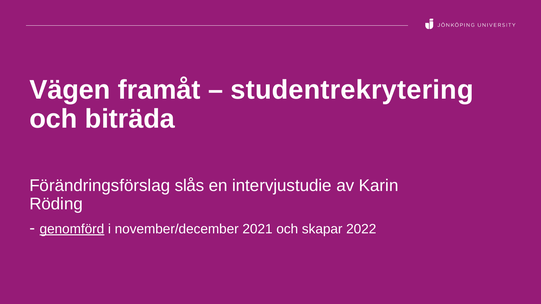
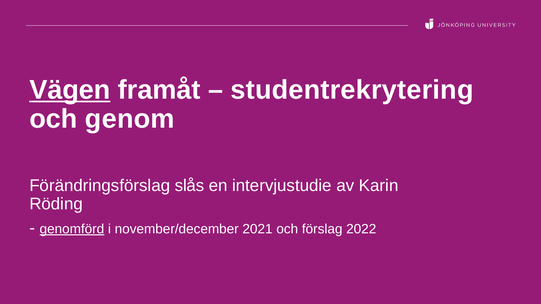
Vägen underline: none -> present (70, 90)
biträda: biträda -> genom (130, 119)
skapar: skapar -> förslag (322, 229)
